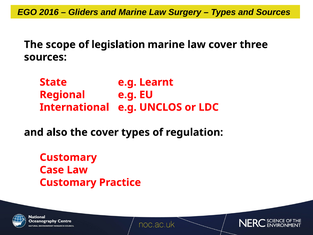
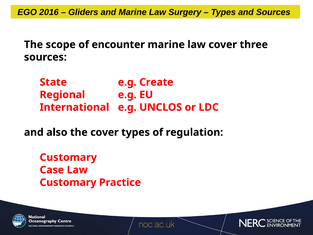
legislation: legislation -> encounter (118, 45)
Learnt: Learnt -> Create (156, 82)
